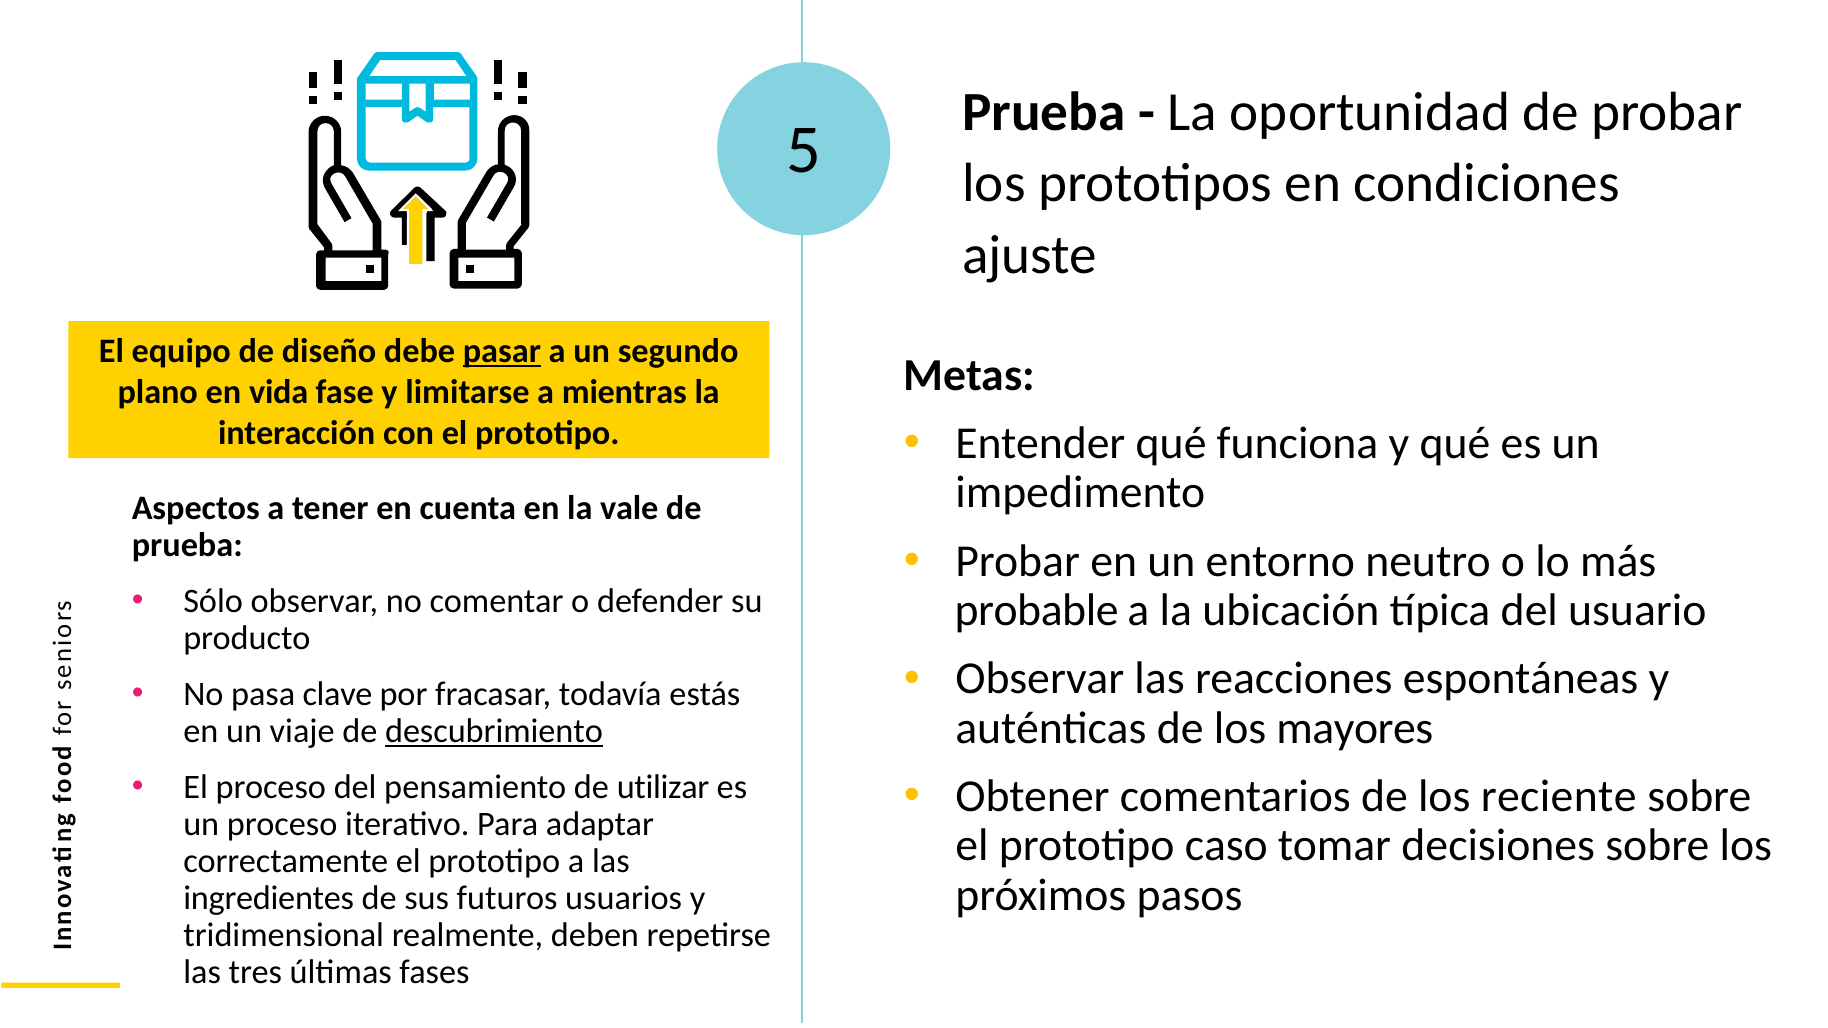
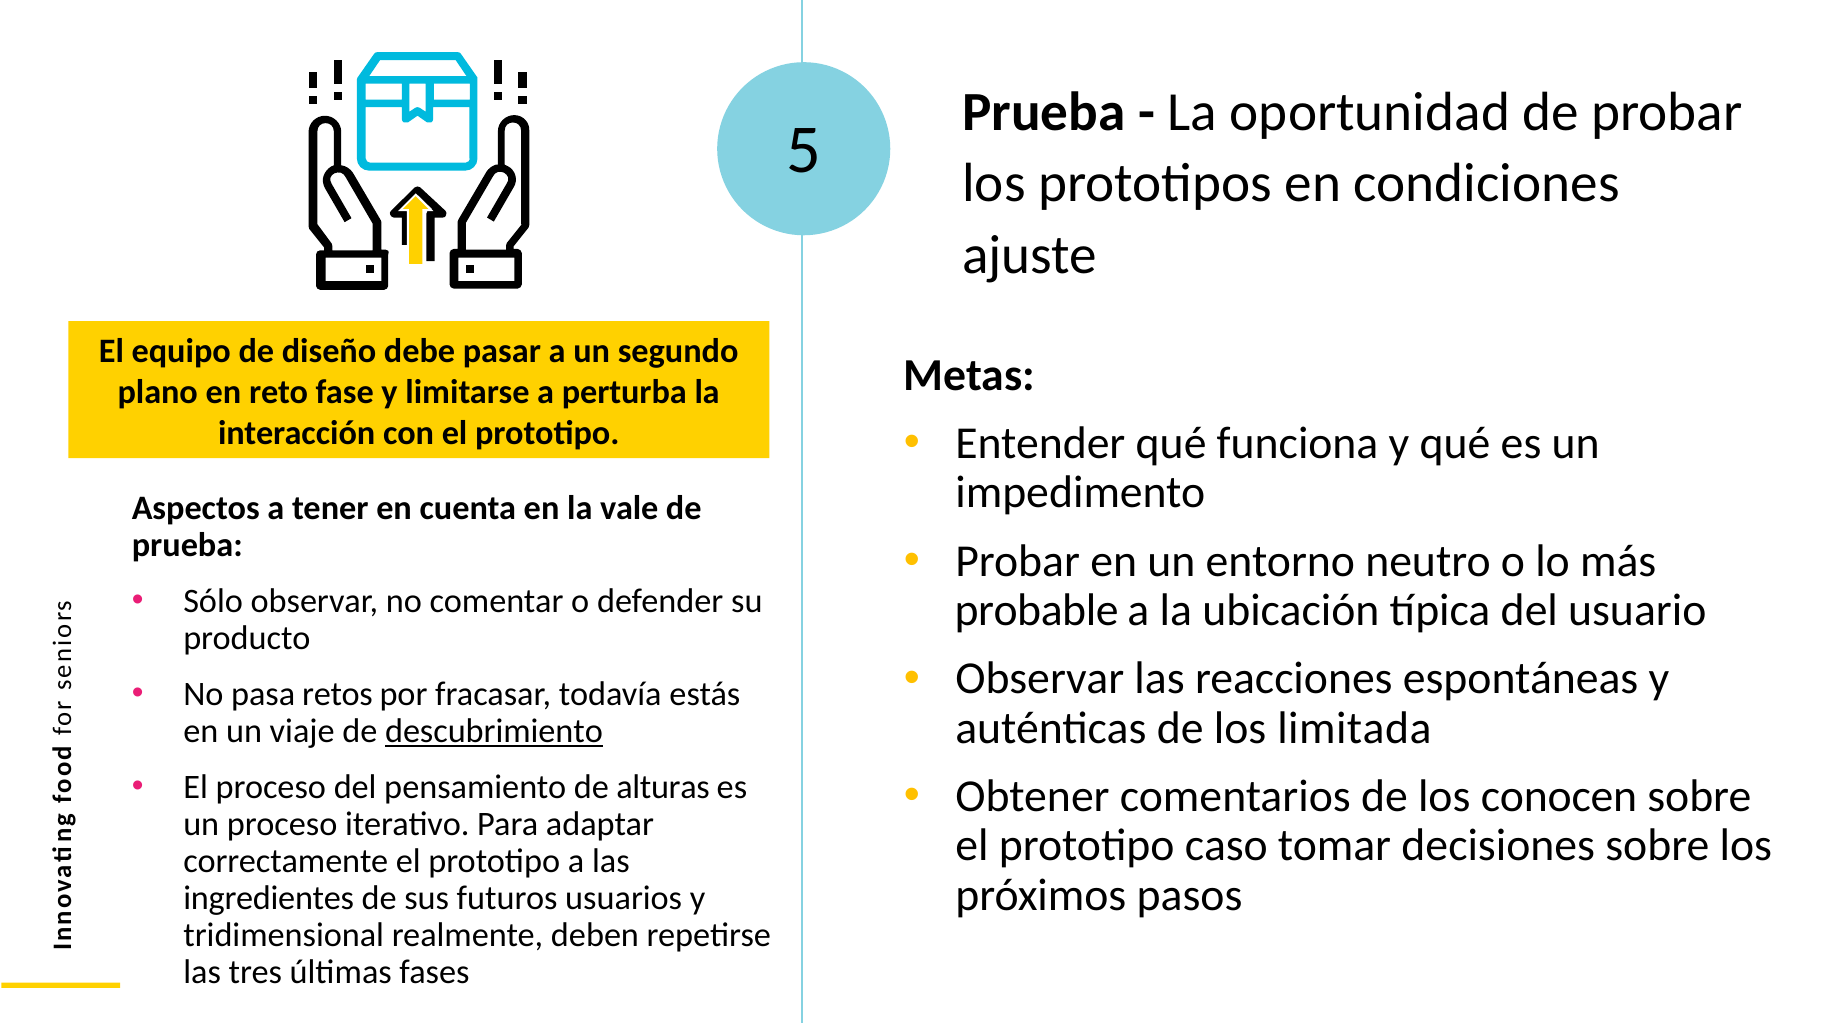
pasar underline: present -> none (502, 351)
vida: vida -> reto (279, 392)
mientras: mientras -> perturba (624, 392)
clave: clave -> retos (337, 694)
mayores: mayores -> limitada (1354, 728)
utilizar: utilizar -> alturas (663, 787)
reciente: reciente -> conocen (1559, 797)
